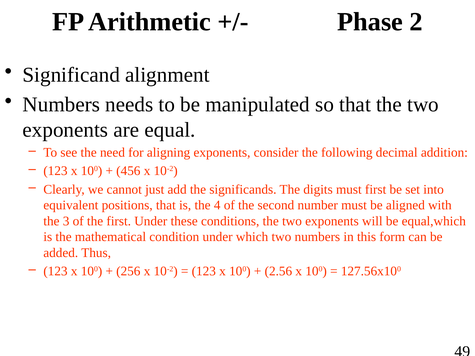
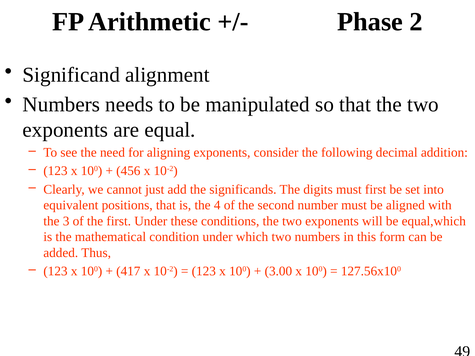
256: 256 -> 417 (128, 271)
2.56: 2.56 -> 3.00 (278, 271)
